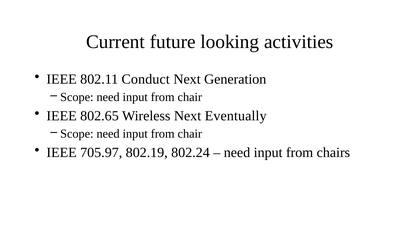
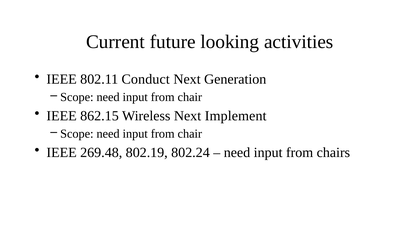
802.65: 802.65 -> 862.15 (99, 116)
Eventually: Eventually -> Implement (236, 116)
705.97: 705.97 -> 269.48 (101, 153)
